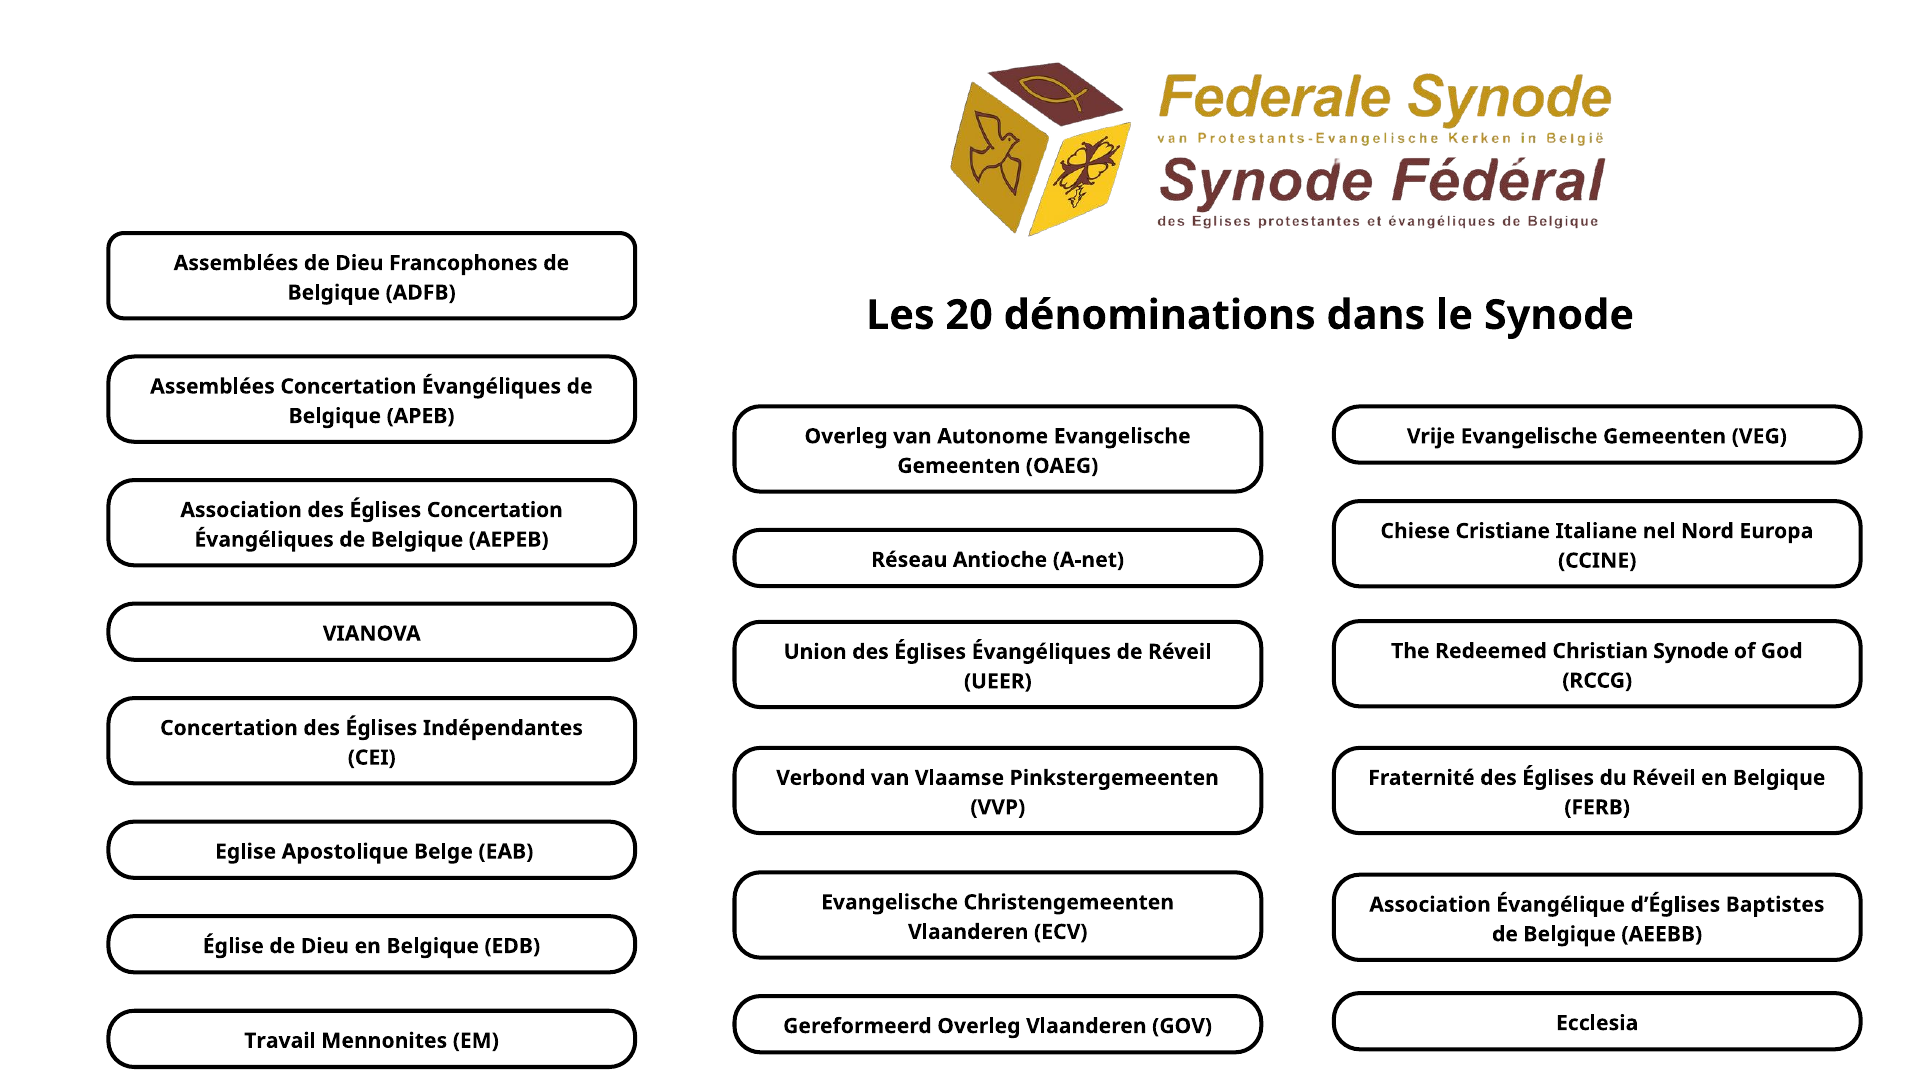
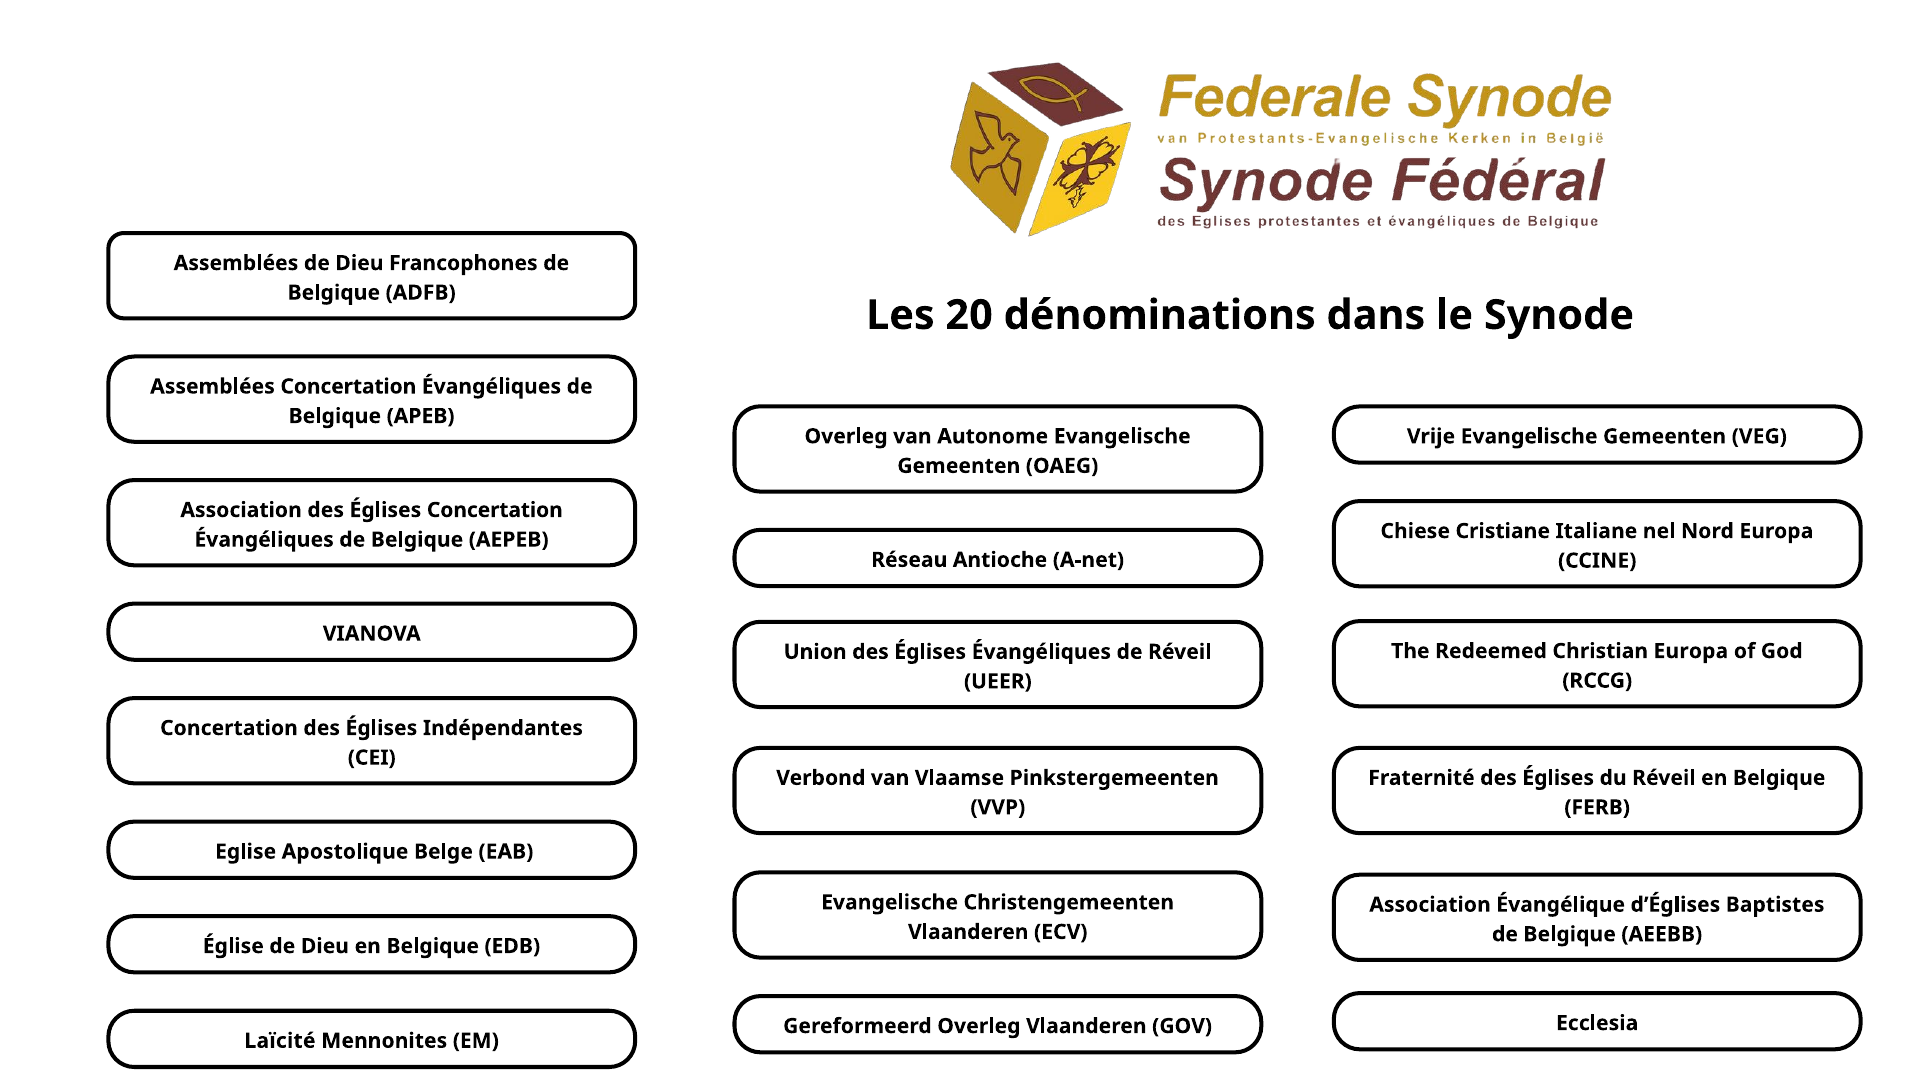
Christian Synode: Synode -> Europa (1691, 651)
Travail: Travail -> Laïcité (280, 1041)
